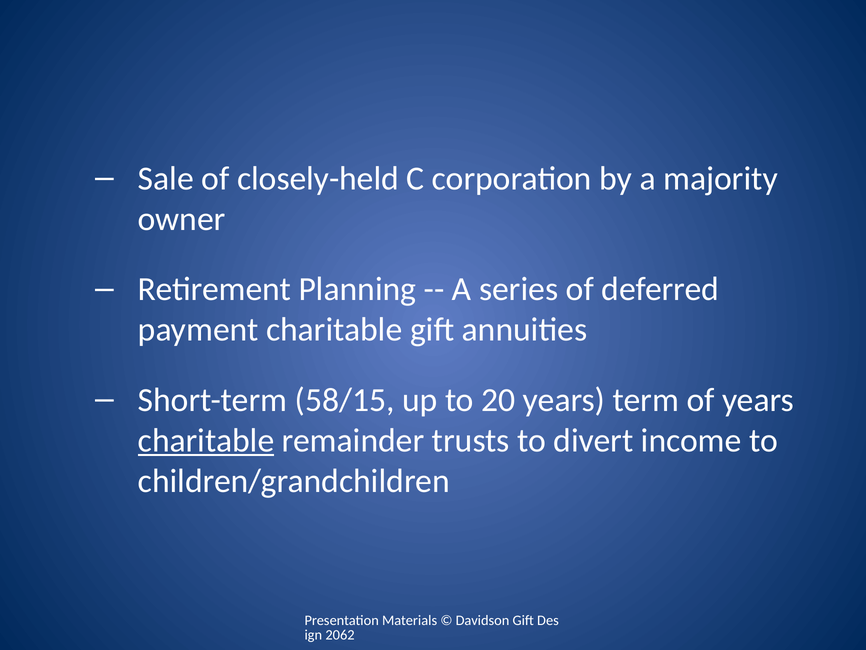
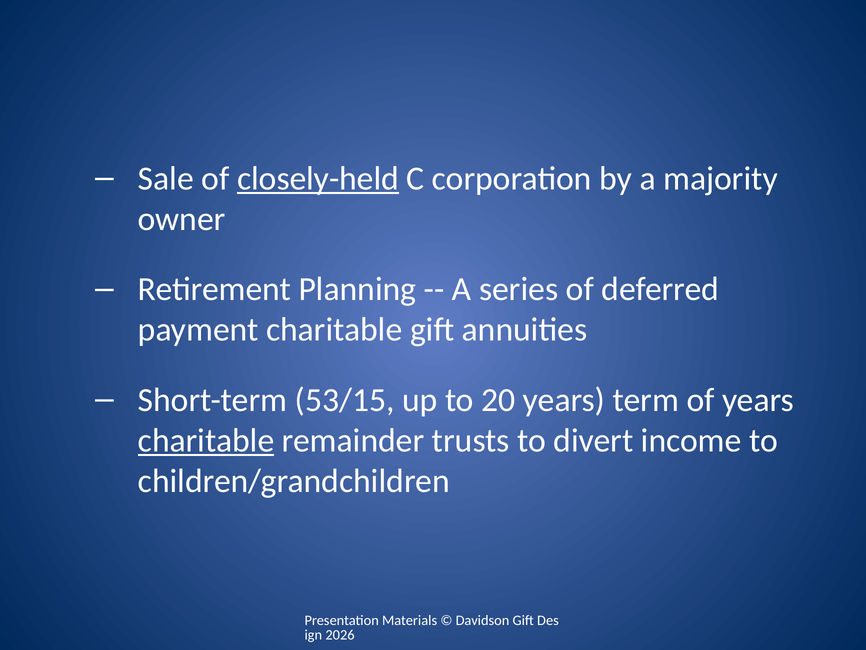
closely-held underline: none -> present (318, 178)
58/15: 58/15 -> 53/15 (345, 400)
2062: 2062 -> 2026 (340, 635)
